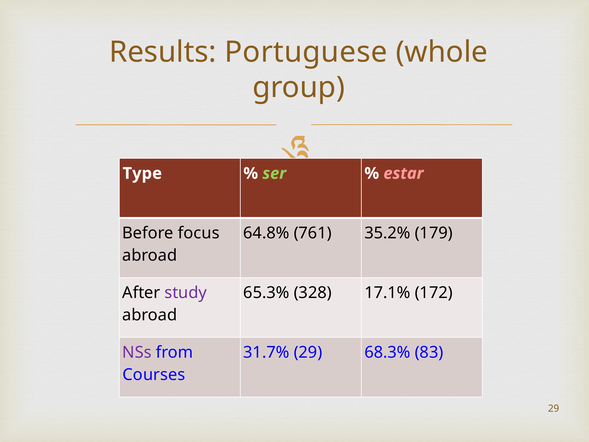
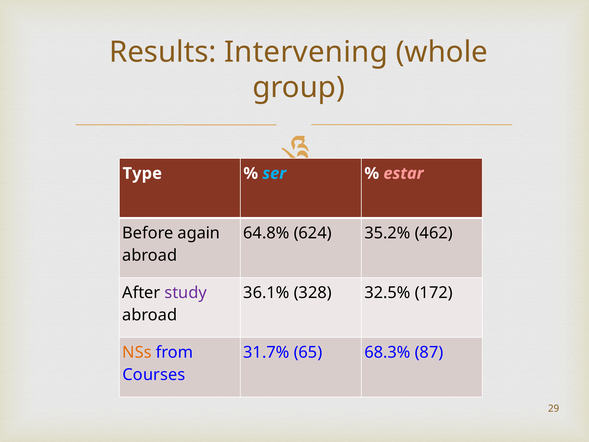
Portuguese: Portuguese -> Intervening (306, 52)
ser colour: light green -> light blue (274, 173)
focus: focus -> again (199, 233)
761: 761 -> 624 (313, 233)
179: 179 -> 462 (434, 233)
65.3%: 65.3% -> 36.1% (266, 293)
17.1%: 17.1% -> 32.5% (387, 293)
NSs colour: purple -> orange (137, 352)
31.7% 29: 29 -> 65 (308, 352)
83: 83 -> 87 (429, 352)
